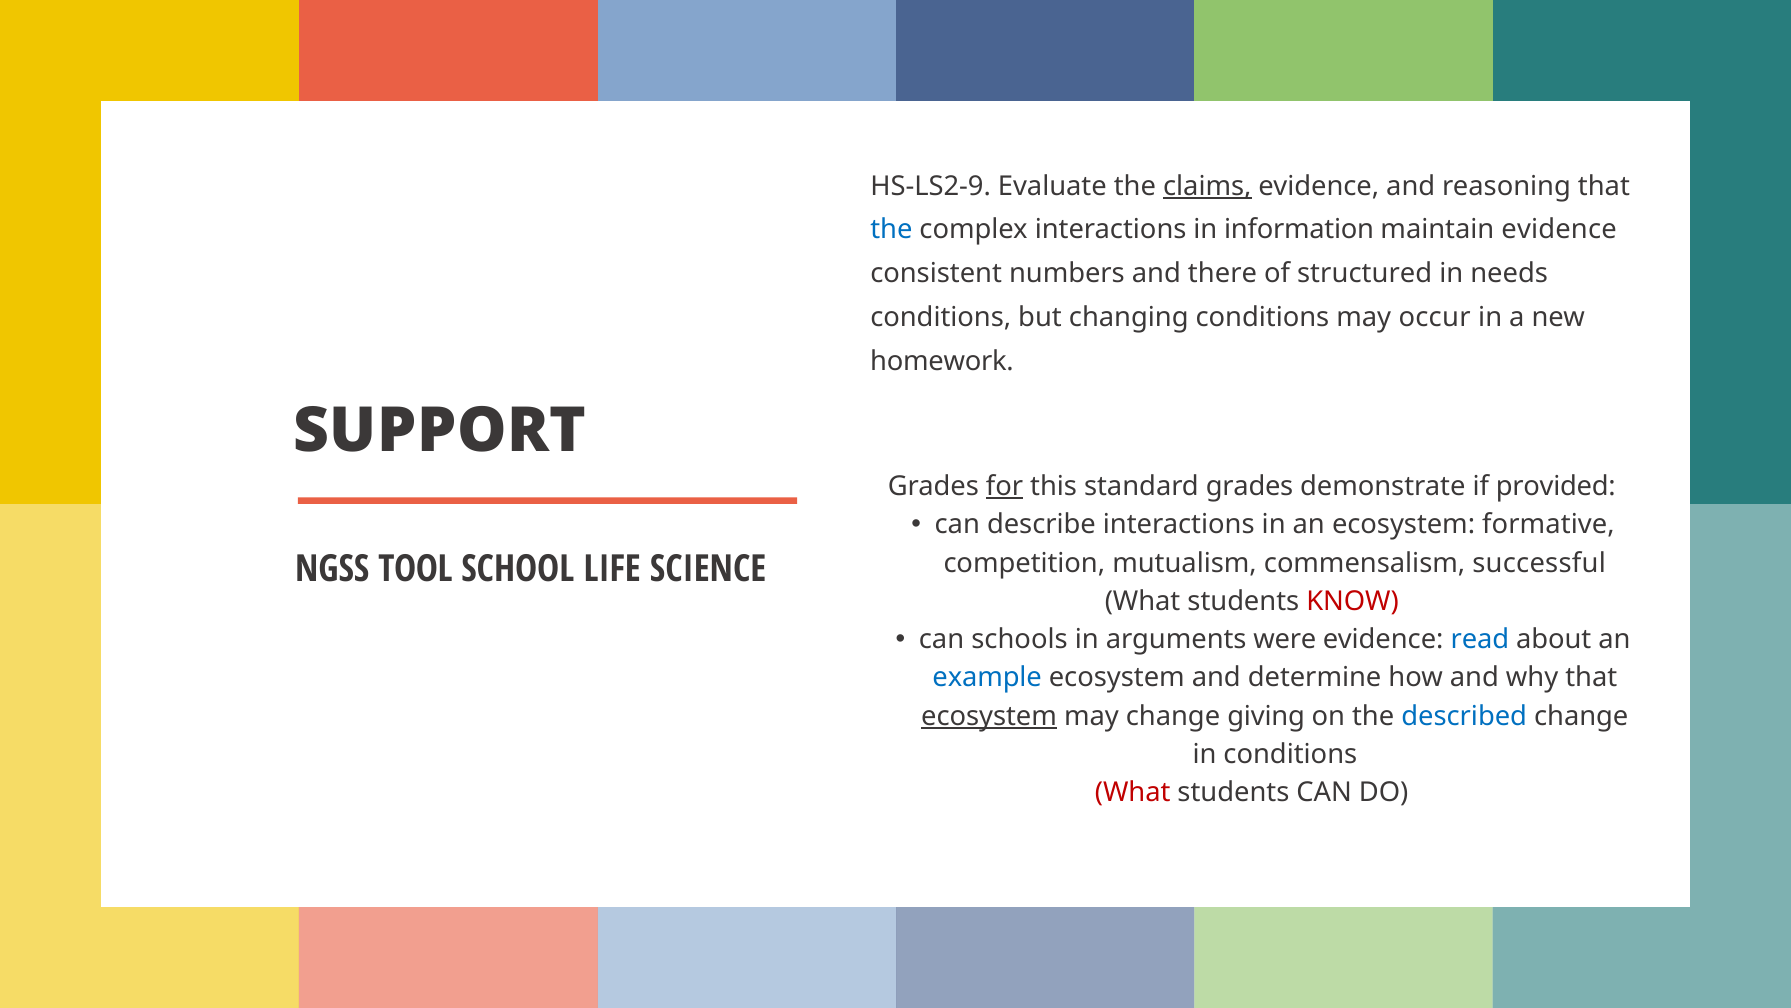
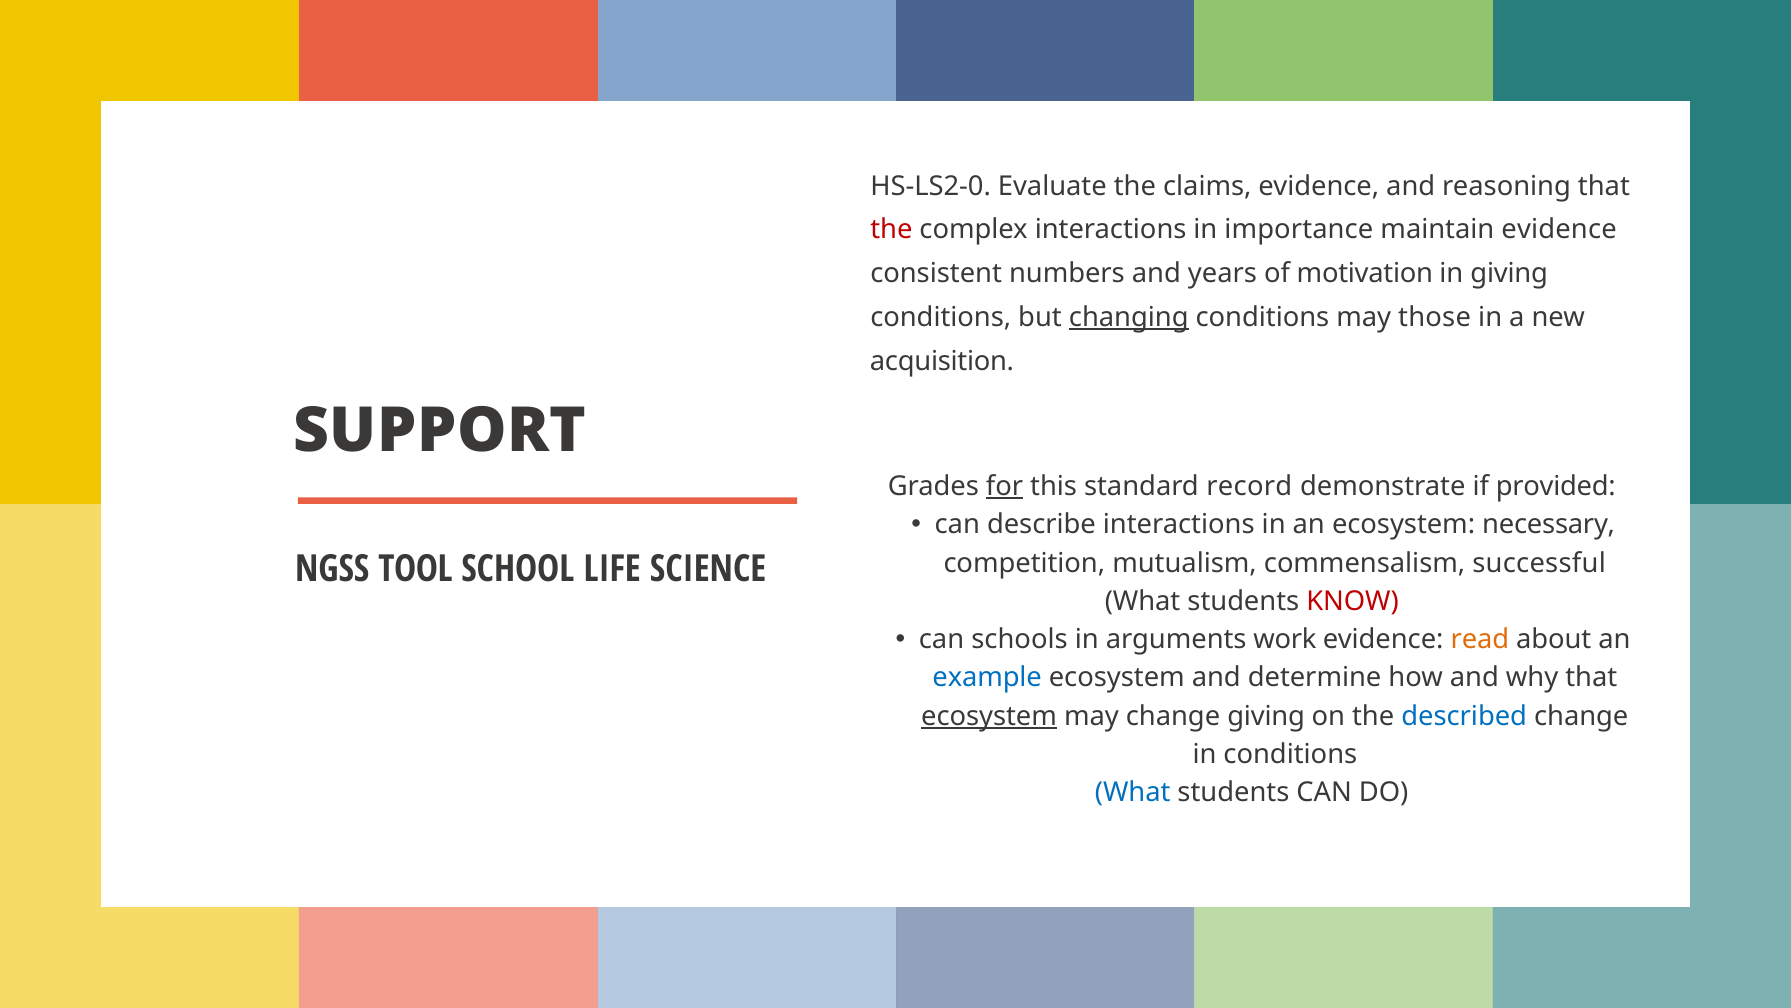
HS-LS2-9: HS-LS2-9 -> HS-LS2-0 (931, 186)
claims underline: present -> none (1207, 186)
the colour: blue -> red (891, 230)
information: information -> importance (1299, 230)
there: there -> years (1222, 274)
structured: structured -> motivation (1365, 274)
in needs: needs -> giving (1509, 274)
changing underline: none -> present (1129, 317)
occur: occur -> those (1435, 317)
homework: homework -> acquisition (942, 361)
standard grades: grades -> record (1249, 486)
formative: formative -> necessary (1549, 524)
were: were -> work (1285, 639)
read colour: blue -> orange (1480, 639)
What colour: red -> blue (1133, 792)
